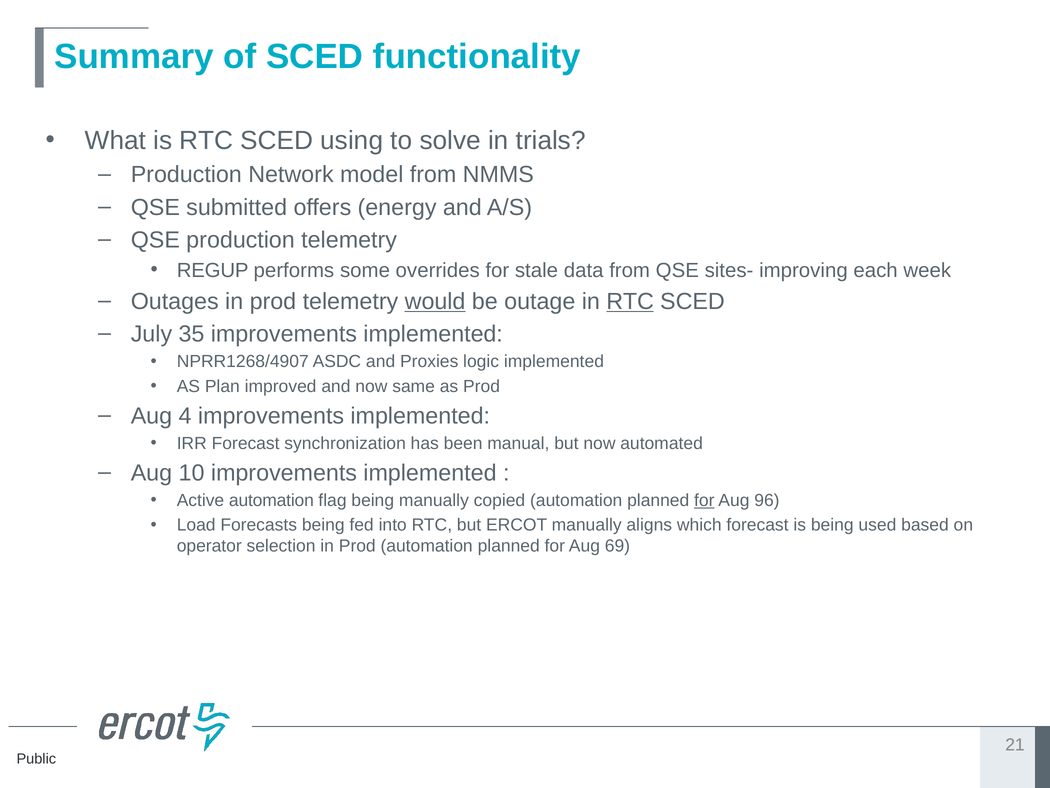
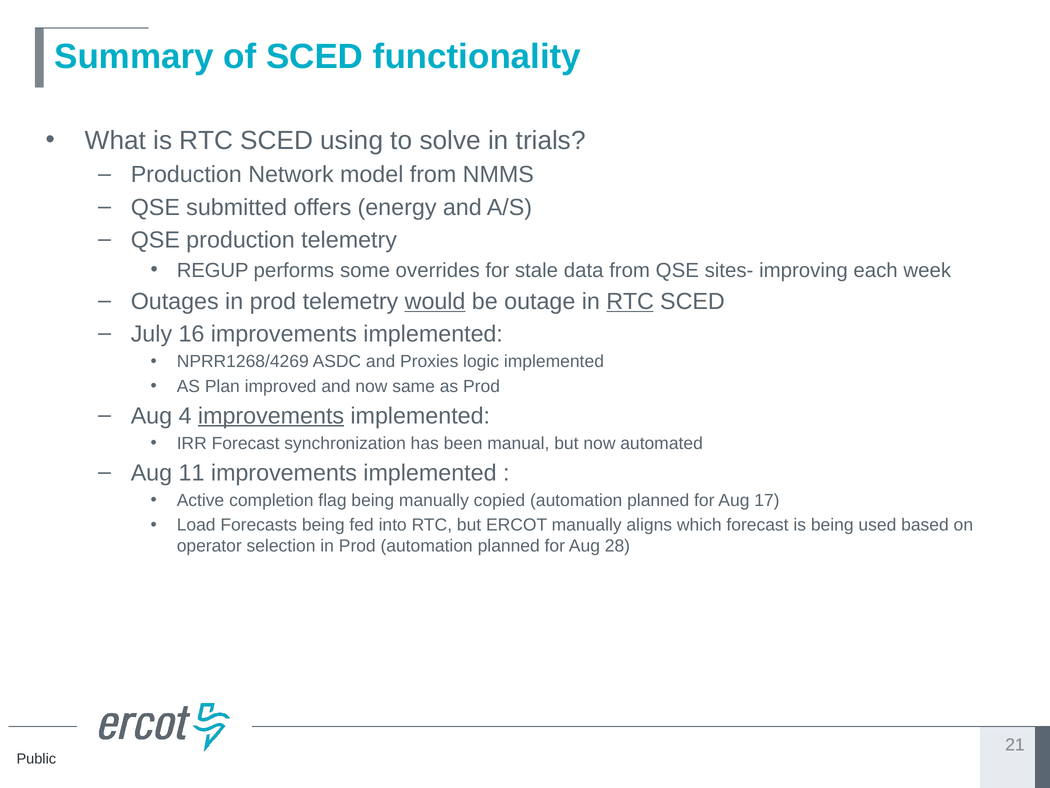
35: 35 -> 16 (191, 334)
NPRR1268/4907: NPRR1268/4907 -> NPRR1268/4269 (243, 361)
improvements underline: none -> present (271, 416)
10: 10 -> 11 (192, 473)
Active automation: automation -> completion (271, 500)
for underline: present -> none (704, 500)
96: 96 -> 17 (767, 500)
69: 69 -> 28 (617, 546)
